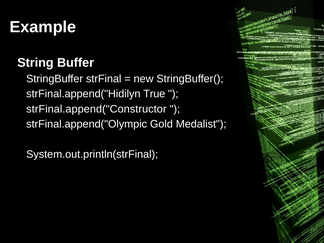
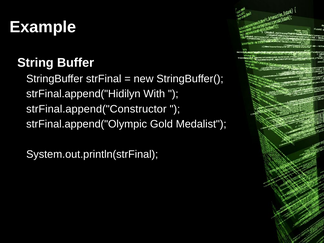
True: True -> With (154, 94)
